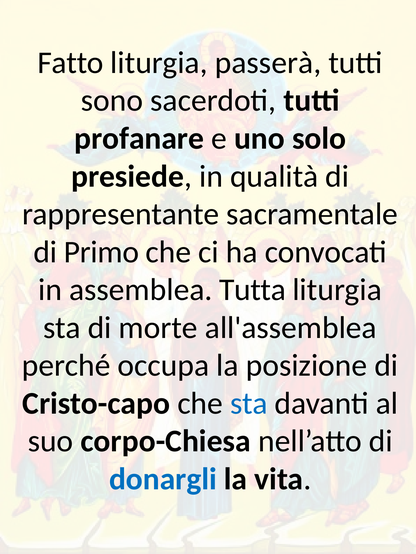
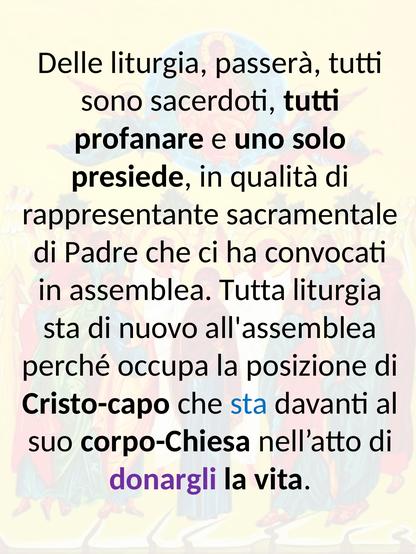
Fatto: Fatto -> Delle (70, 63)
Primo: Primo -> Padre (101, 252)
morte: morte -> nuovo (158, 328)
donargli colour: blue -> purple (163, 480)
